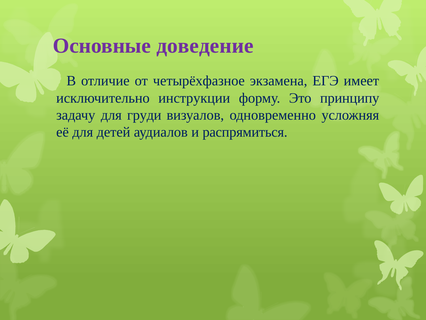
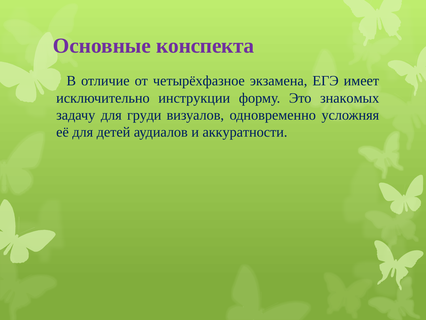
доведение: доведение -> конспекта (205, 46)
принципу: принципу -> знакомых (350, 98)
распрямиться: распрямиться -> аккуратности (245, 132)
